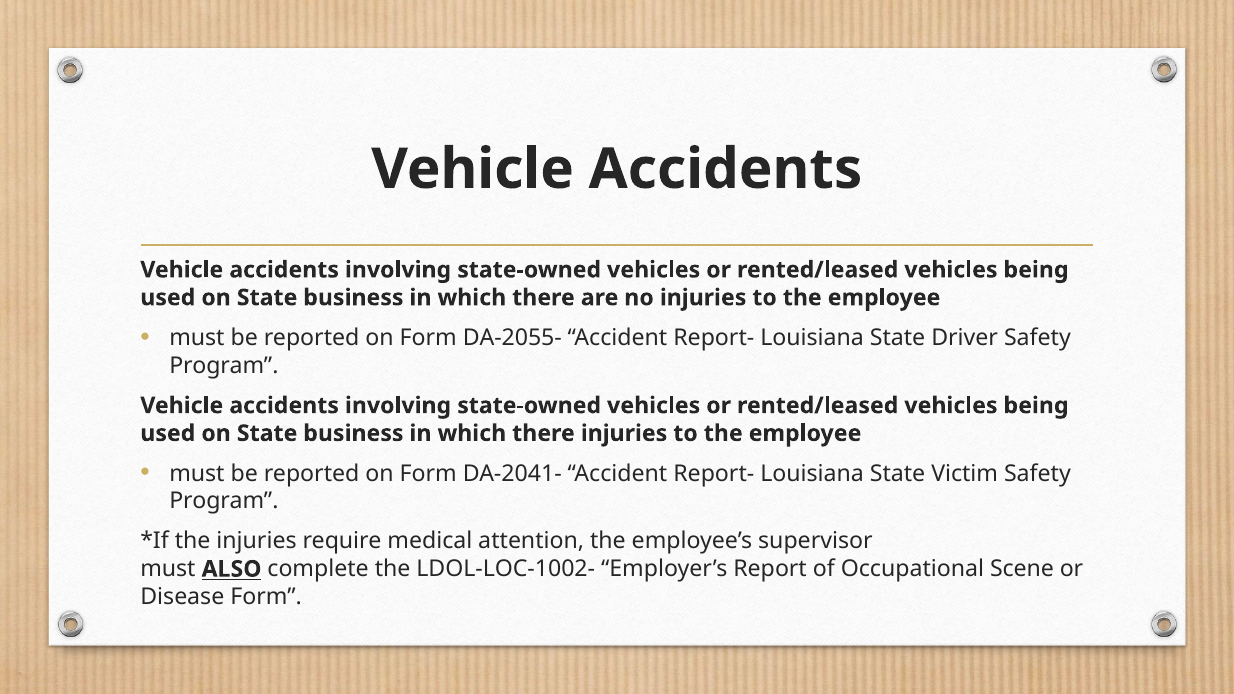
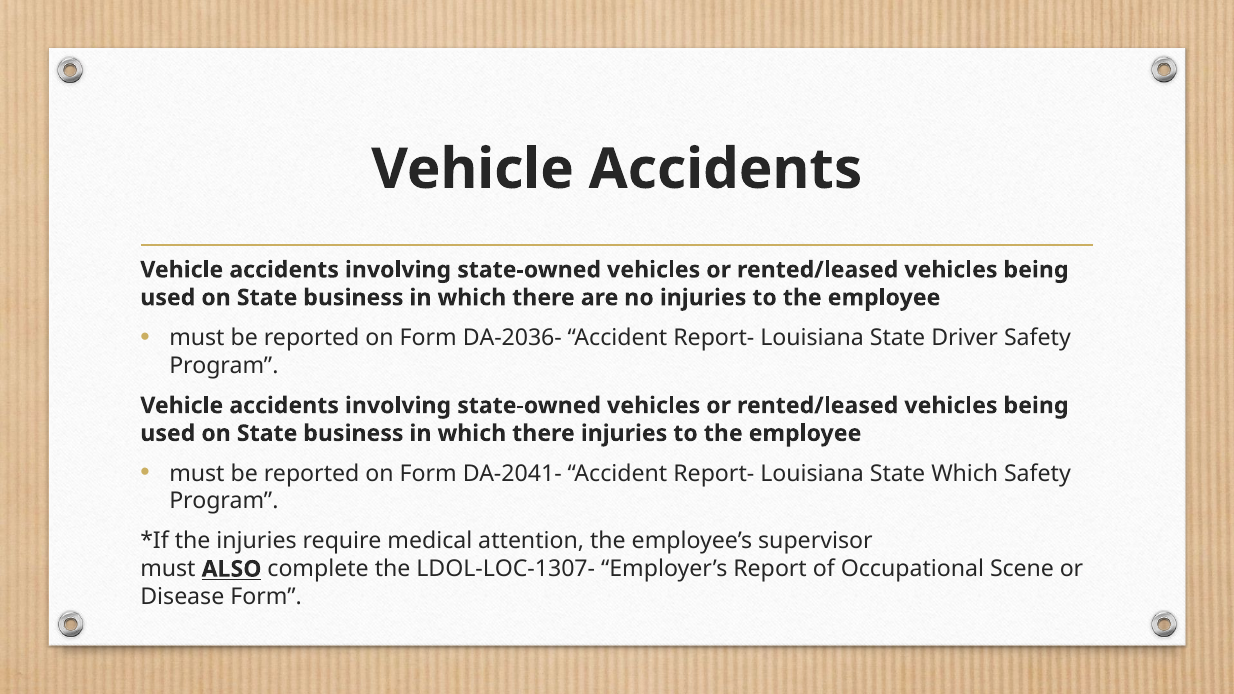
DA-2055-: DA-2055- -> DA-2036- (512, 338)
State Victim: Victim -> Which (965, 474)
LDOL-LOC-1002-: LDOL-LOC-1002- -> LDOL-LOC-1307- (506, 569)
